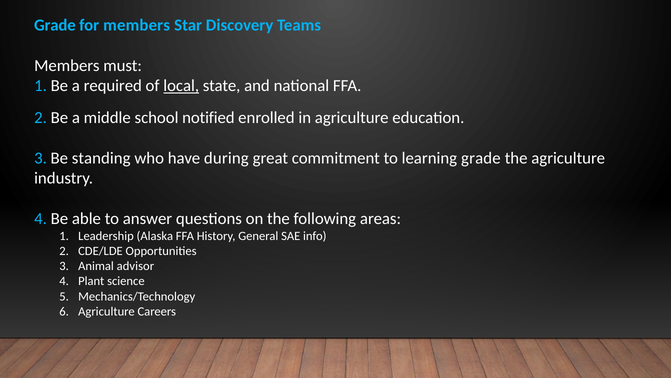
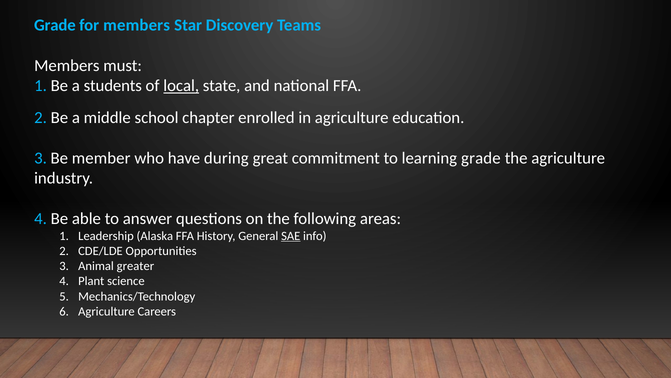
required: required -> students (113, 86)
notified: notified -> chapter (208, 118)
standing: standing -> member (101, 158)
SAE underline: none -> present (291, 236)
advisor: advisor -> greater (135, 266)
